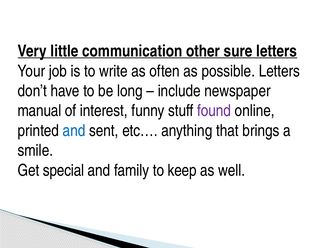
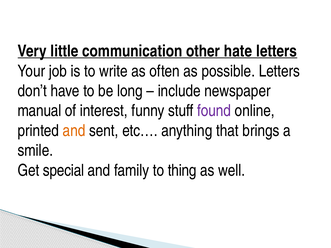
sure: sure -> hate (238, 51)
and colour: blue -> orange (74, 131)
keep: keep -> thing (182, 170)
